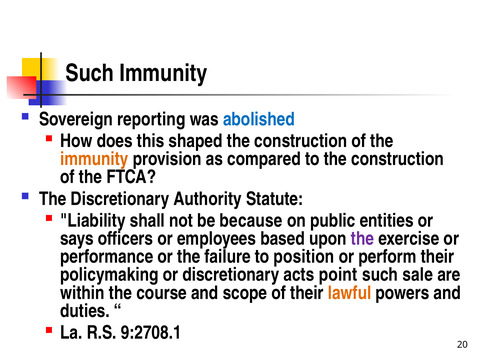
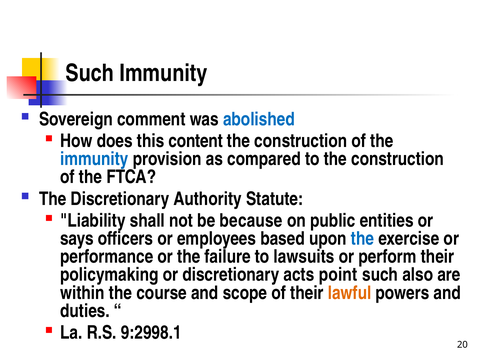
reporting: reporting -> comment (151, 119)
shaped: shaped -> content (196, 141)
immunity colour: orange -> blue (94, 159)
the colour: purple -> blue (363, 239)
position: position -> lawsuits (304, 257)
sale: sale -> also (418, 275)
9:2708.1: 9:2708.1 -> 9:2998.1 (151, 333)
